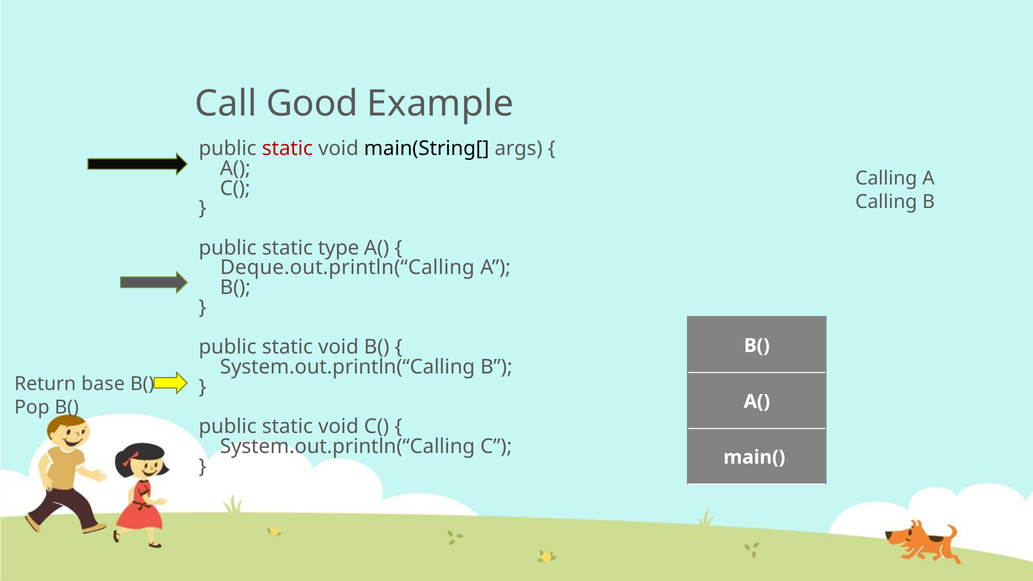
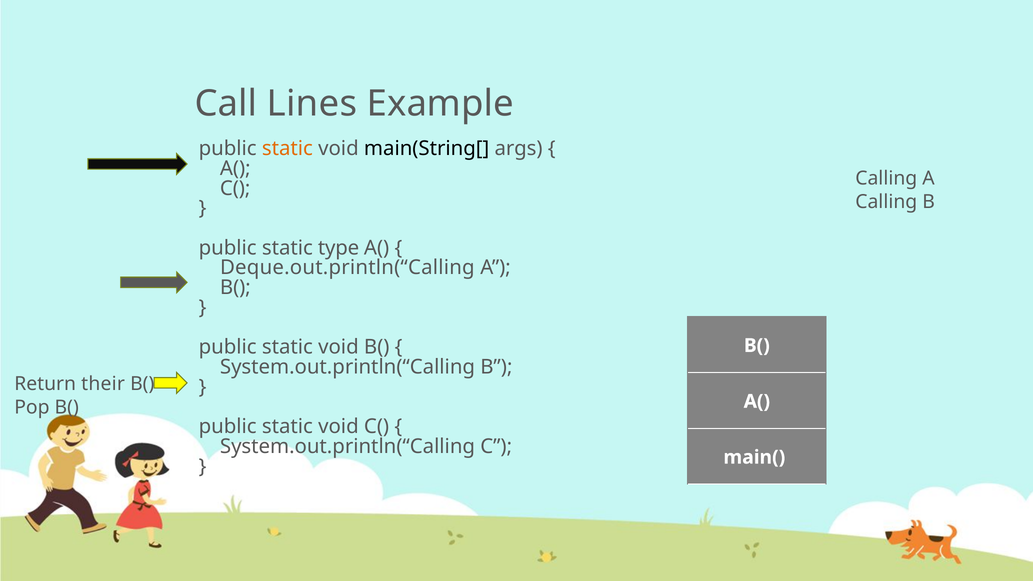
Good: Good -> Lines (312, 104)
static colour: red -> orange (287, 149)
base: base -> their (103, 384)
